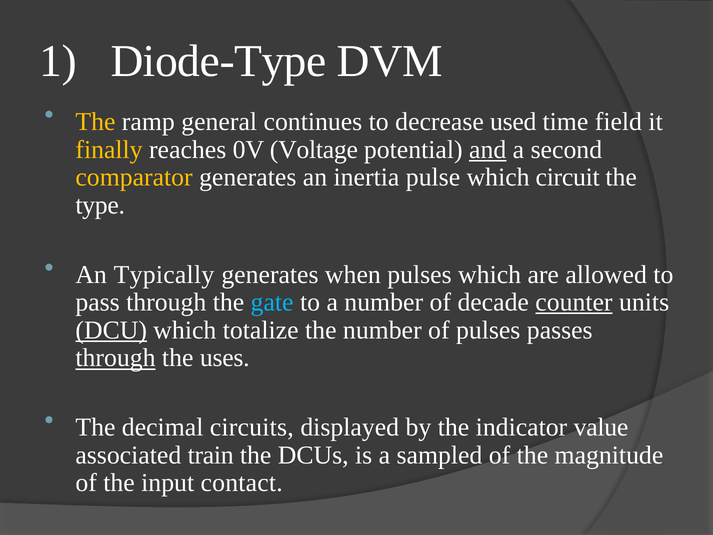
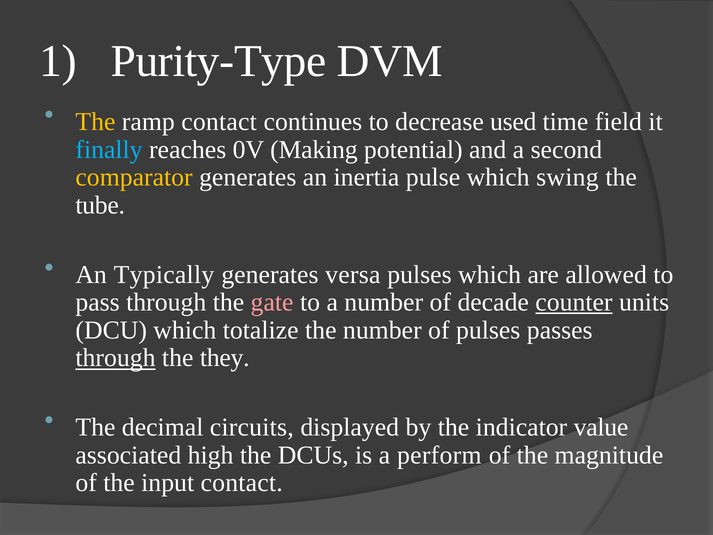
Diode-Type: Diode-Type -> Purity-Type (218, 61)
ramp general: general -> contact (219, 122)
finally colour: yellow -> light blue (109, 150)
Voltage: Voltage -> Making (314, 150)
and underline: present -> none (488, 150)
circuit: circuit -> swing (567, 177)
type: type -> tube (100, 205)
when: when -> versa (353, 274)
gate colour: light blue -> pink (272, 302)
DCU underline: present -> none (111, 330)
uses: uses -> they (225, 358)
train: train -> high (211, 455)
sampled: sampled -> perform (439, 455)
